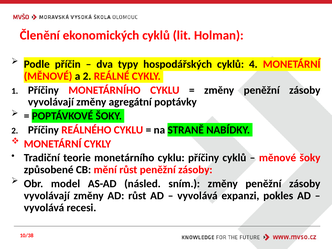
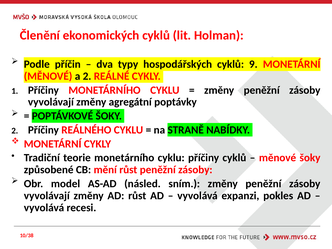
4: 4 -> 9 (253, 64)
